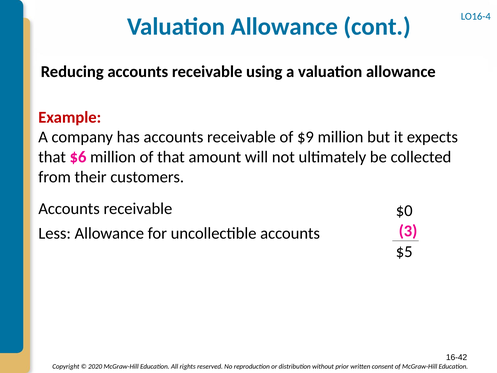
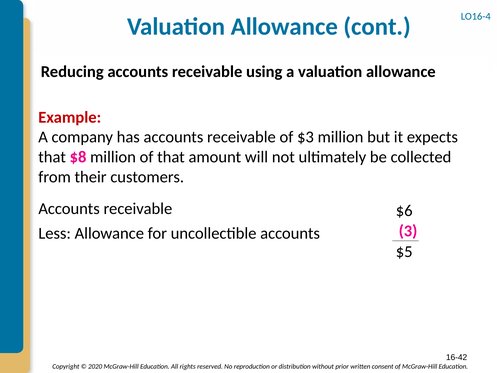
$9: $9 -> $3 (305, 137)
$6: $6 -> $8 (78, 157)
$0: $0 -> $6 (404, 211)
